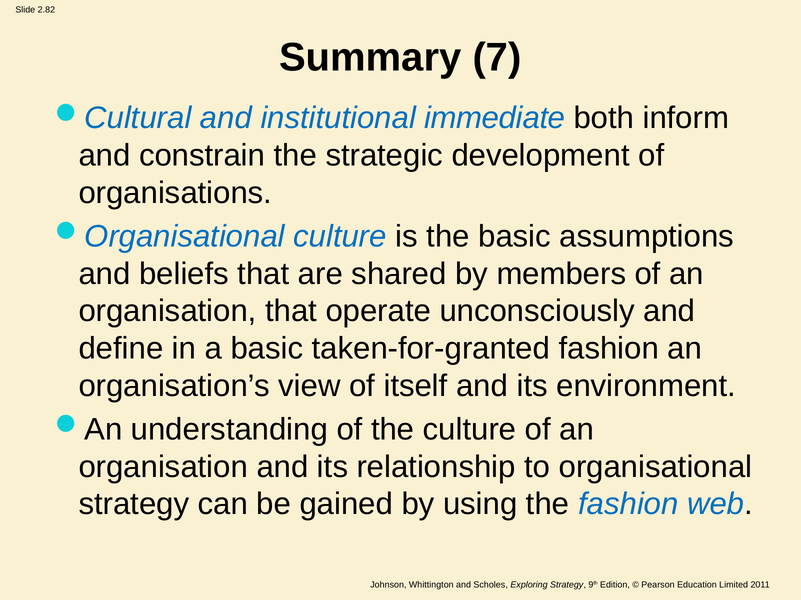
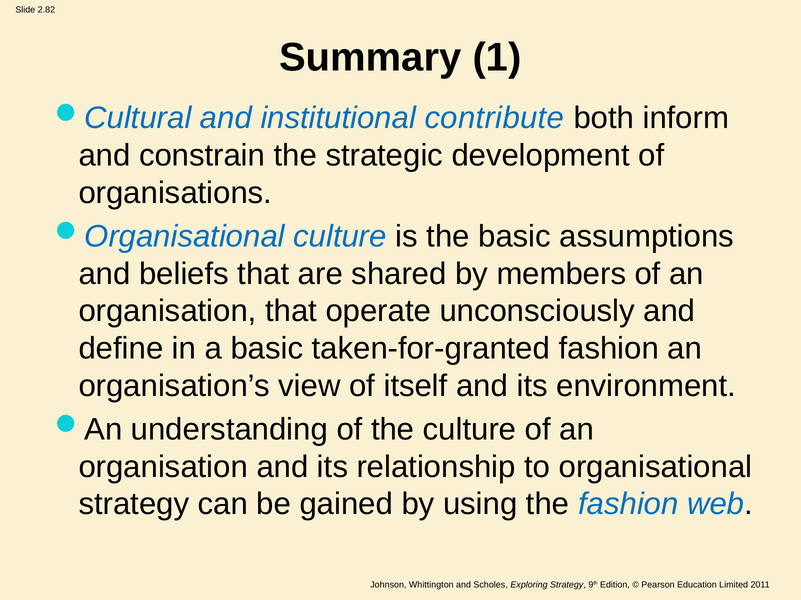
7: 7 -> 1 (497, 57)
immediate: immediate -> contribute (494, 118)
